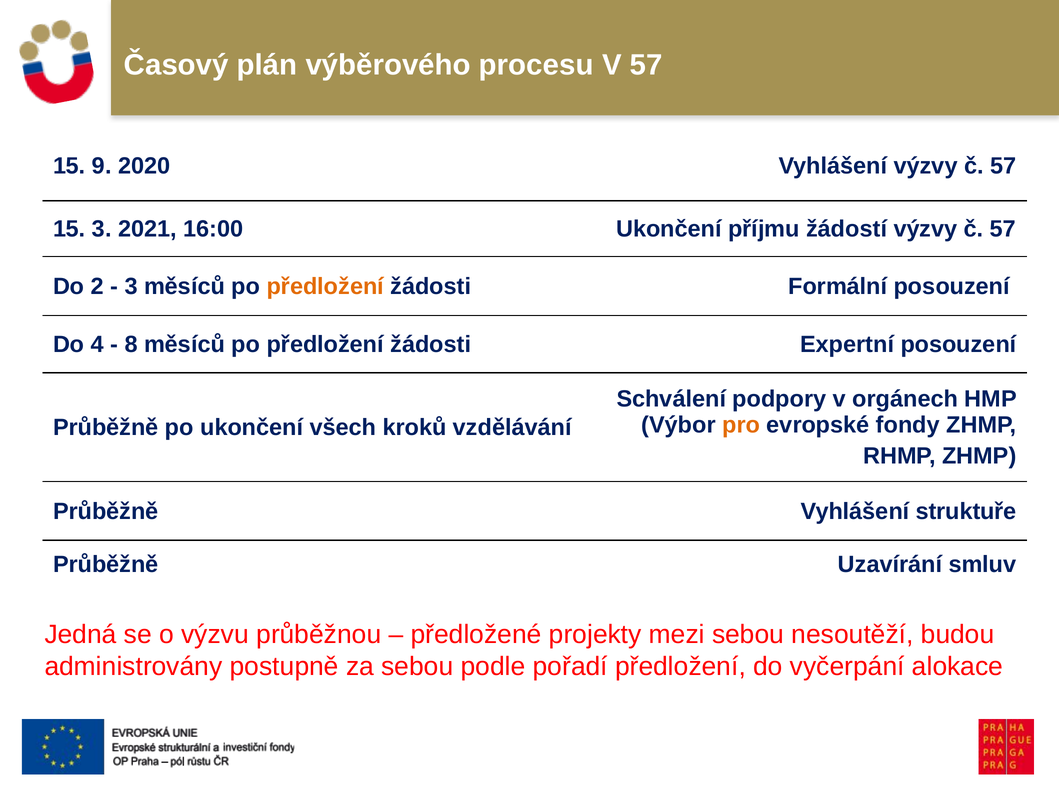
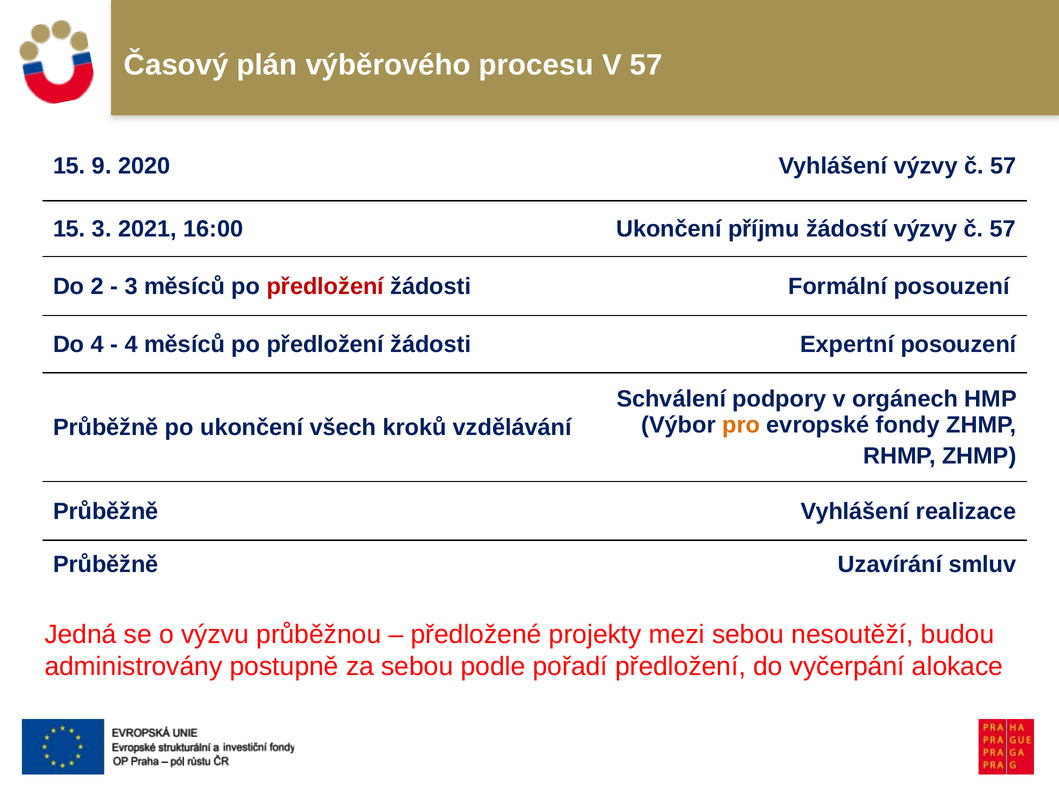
předložení colour: orange -> red (325, 286)
8: 8 -> 4 (131, 345)
struktuře: struktuře -> realizace (966, 511)
